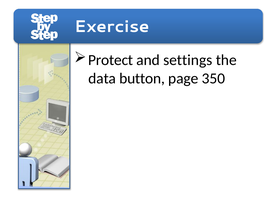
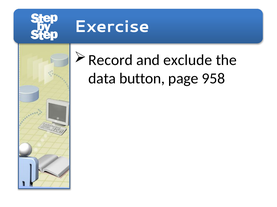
Protect: Protect -> Record (111, 60)
settings: settings -> exclude (188, 60)
350: 350 -> 958 (213, 79)
